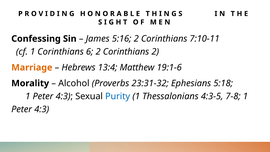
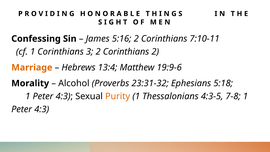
6: 6 -> 3 (90, 52)
19:1-6: 19:1-6 -> 19:9-6 (169, 67)
Purity colour: blue -> orange (118, 96)
